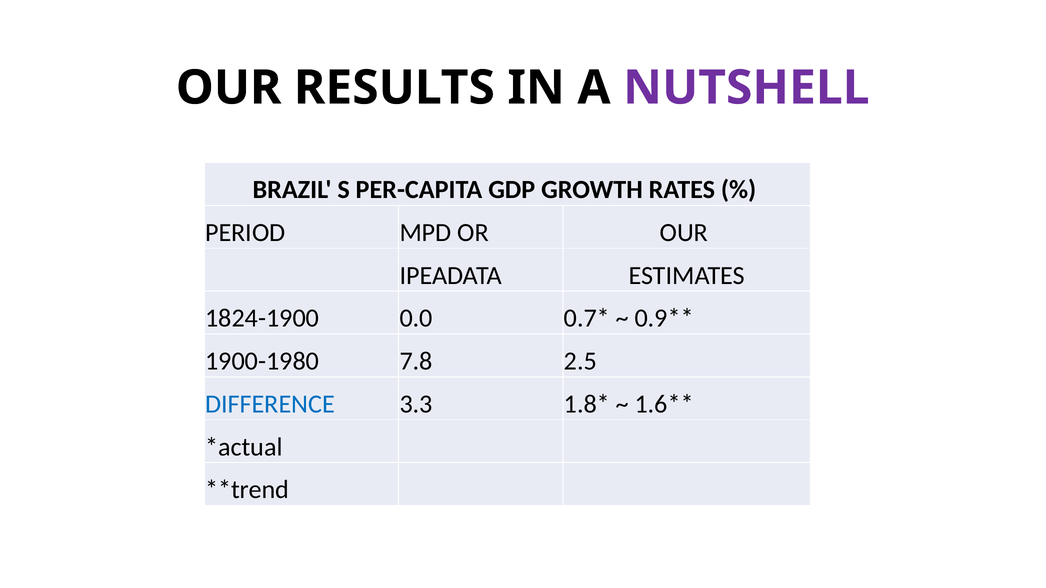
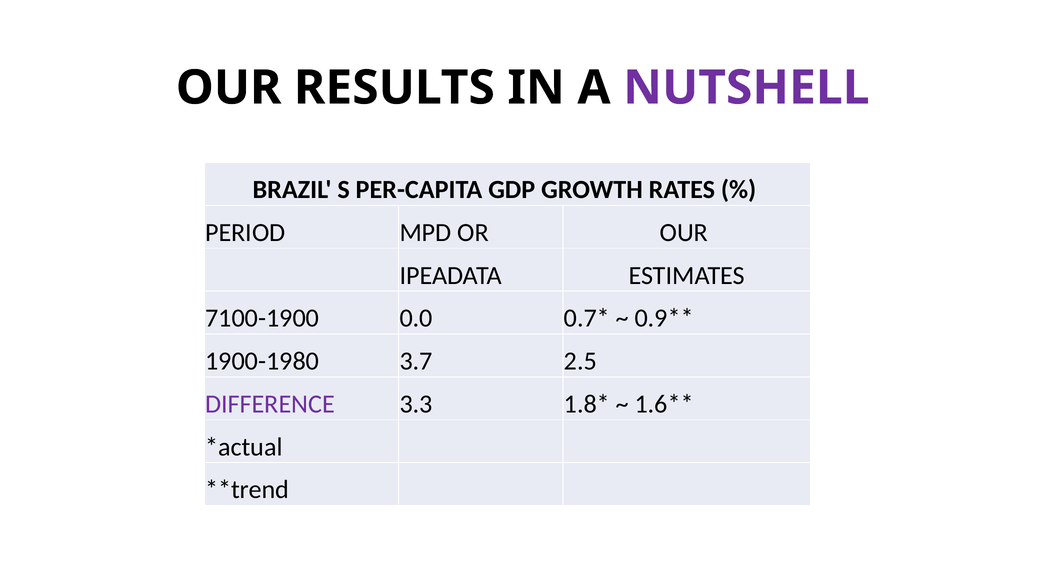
1824-1900: 1824-1900 -> 7100-1900 (262, 319)
7.8: 7.8 -> 3.7 (416, 361)
DIFFERENCE colour: blue -> purple (270, 404)
